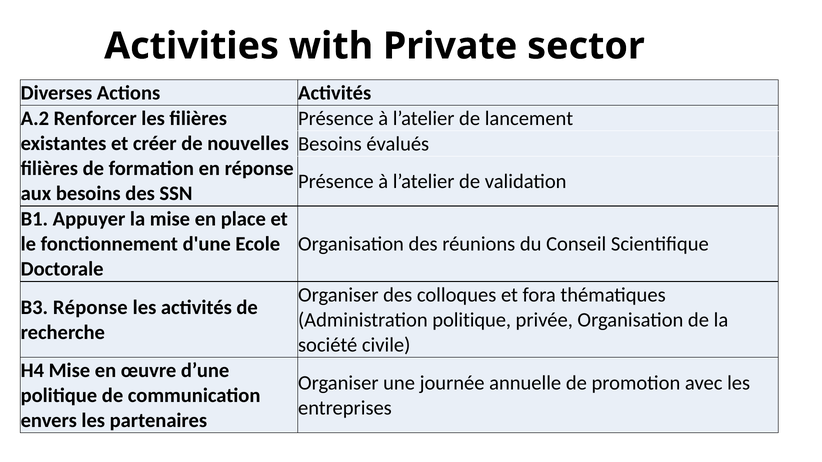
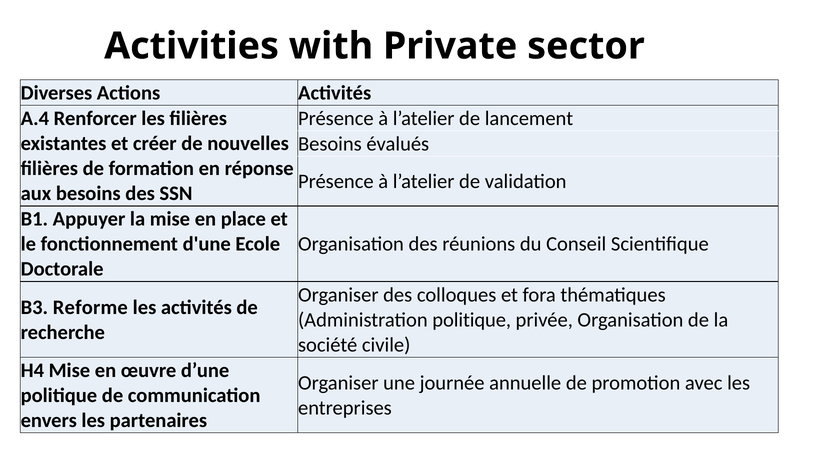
A.2: A.2 -> A.4 (35, 118)
B3 Réponse: Réponse -> Reforme (90, 308)
